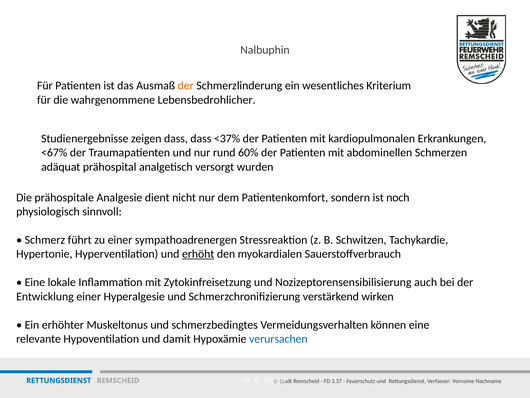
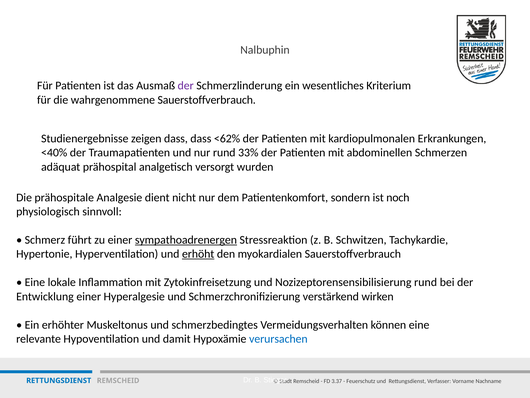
der colour: orange -> purple (186, 86)
wahrgenommene Lebensbedrohlicher: Lebensbedrohlicher -> Sauerstoffverbrauch (207, 100)
<37%: <37% -> <62% (227, 138)
<67%: <67% -> <40% (54, 152)
60%: 60% -> 33% (248, 152)
sympathoadrenergen underline: none -> present (186, 240)
Nozizeptorensensibilisierung auch: auch -> rund (426, 282)
